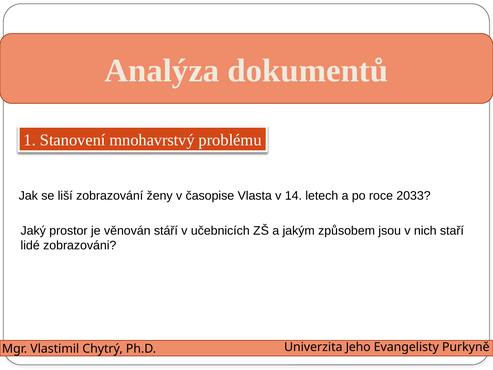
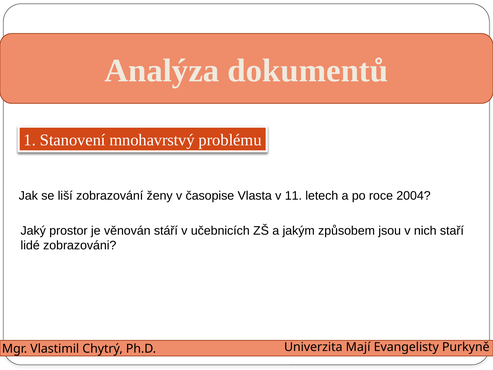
14: 14 -> 11 (293, 196)
2033: 2033 -> 2004 (414, 196)
Jeho: Jeho -> Mají (358, 347)
